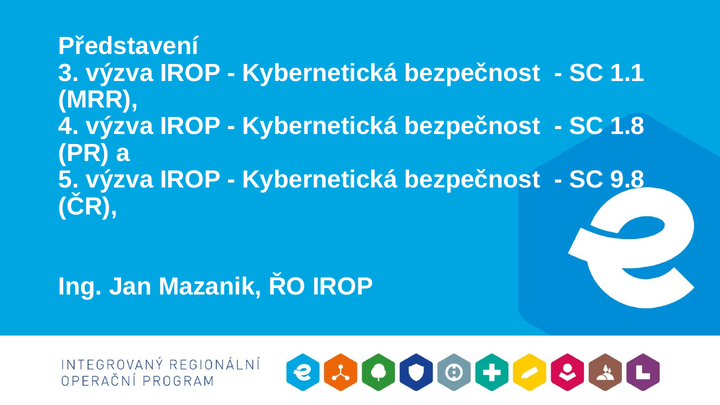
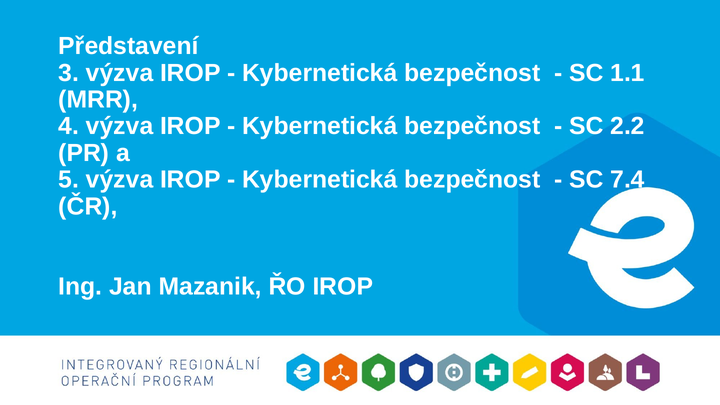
1.8: 1.8 -> 2.2 (628, 126)
9.8: 9.8 -> 7.4 (628, 180)
